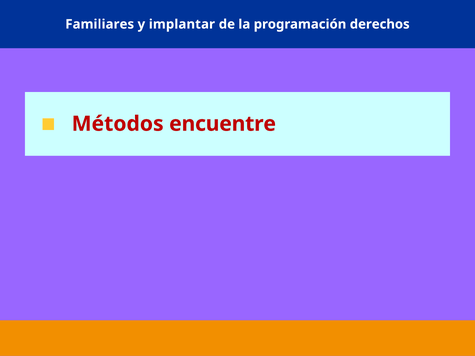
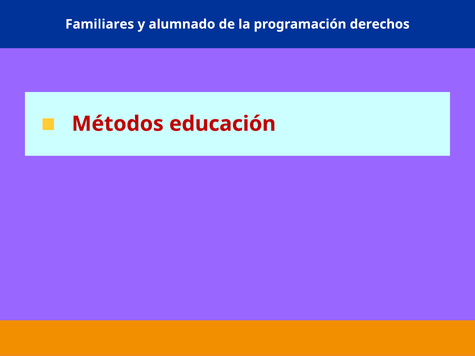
implantar: implantar -> alumnado (182, 24)
encuentre: encuentre -> educación (222, 124)
